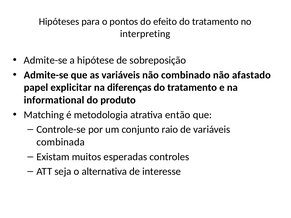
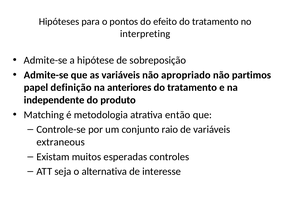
combinado: combinado -> apropriado (186, 75)
afastado: afastado -> partimos (251, 75)
explicitar: explicitar -> definição (71, 88)
diferenças: diferenças -> anteriores (129, 88)
informational: informational -> independente (54, 100)
combinada: combinada -> extraneous (61, 142)
